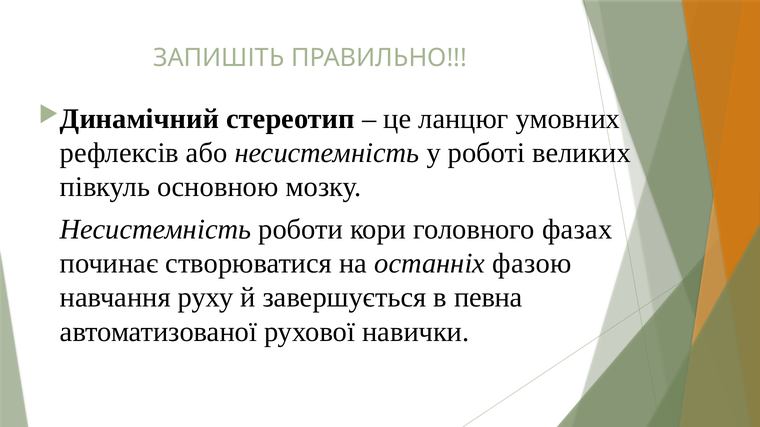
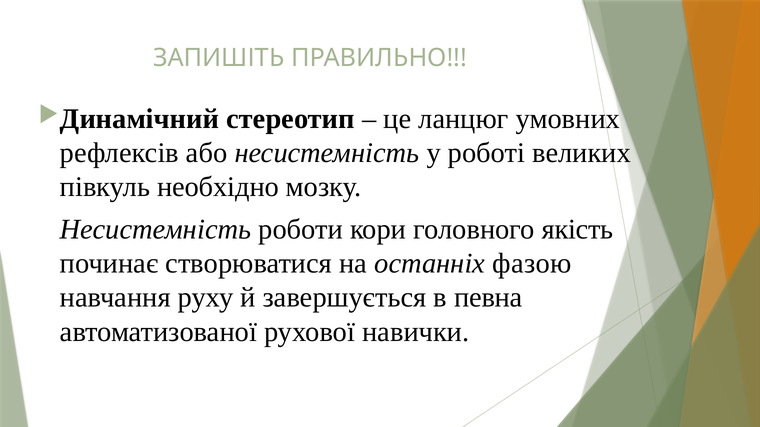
основною: основною -> необхідно (218, 187)
фазах: фазах -> якість (578, 229)
